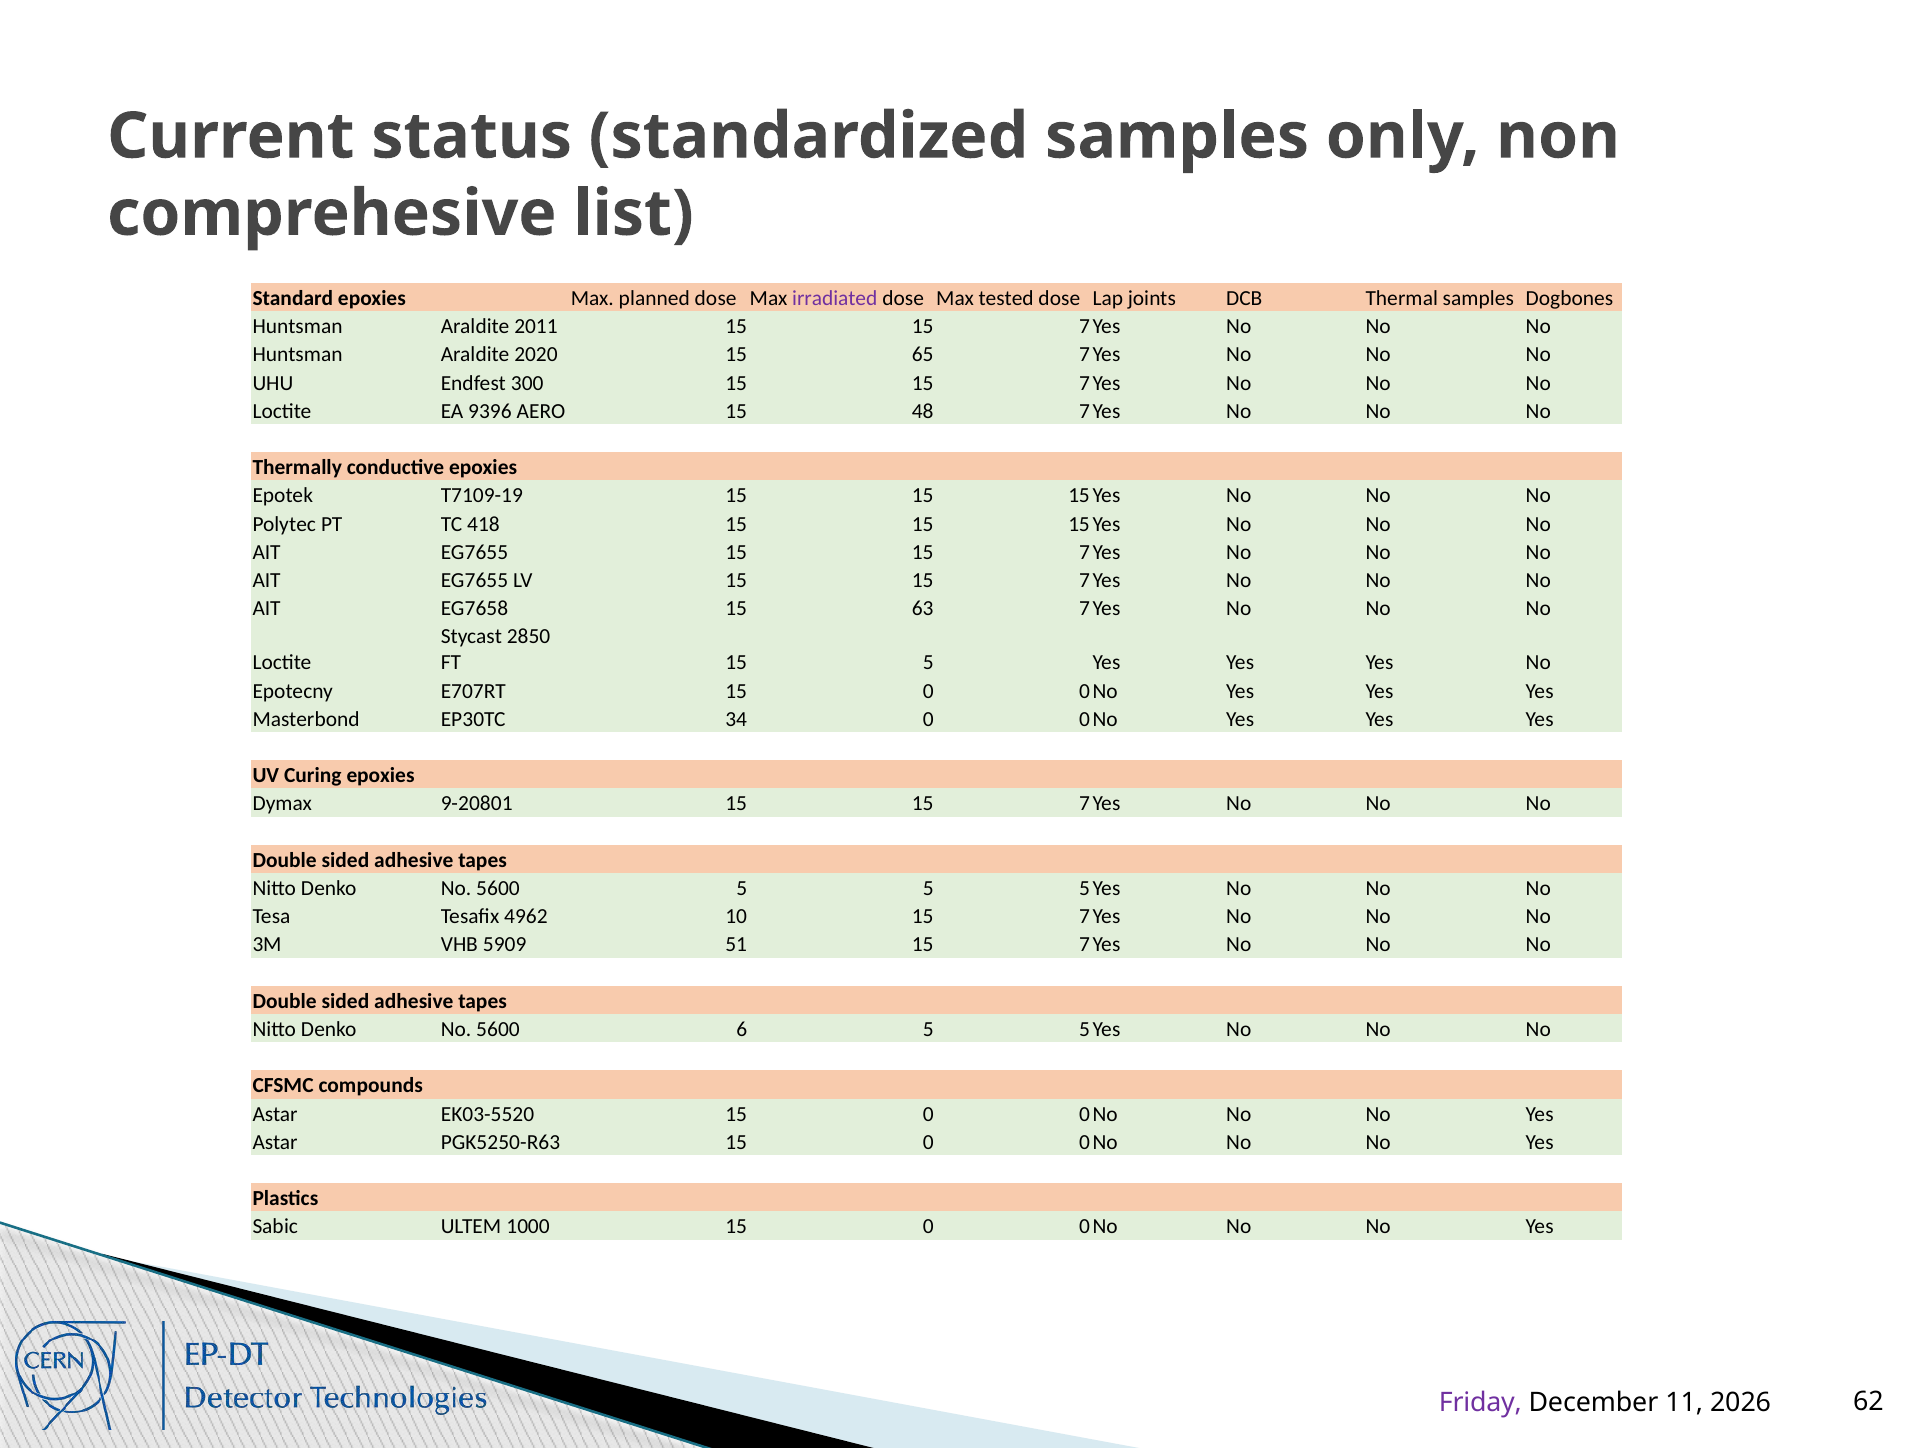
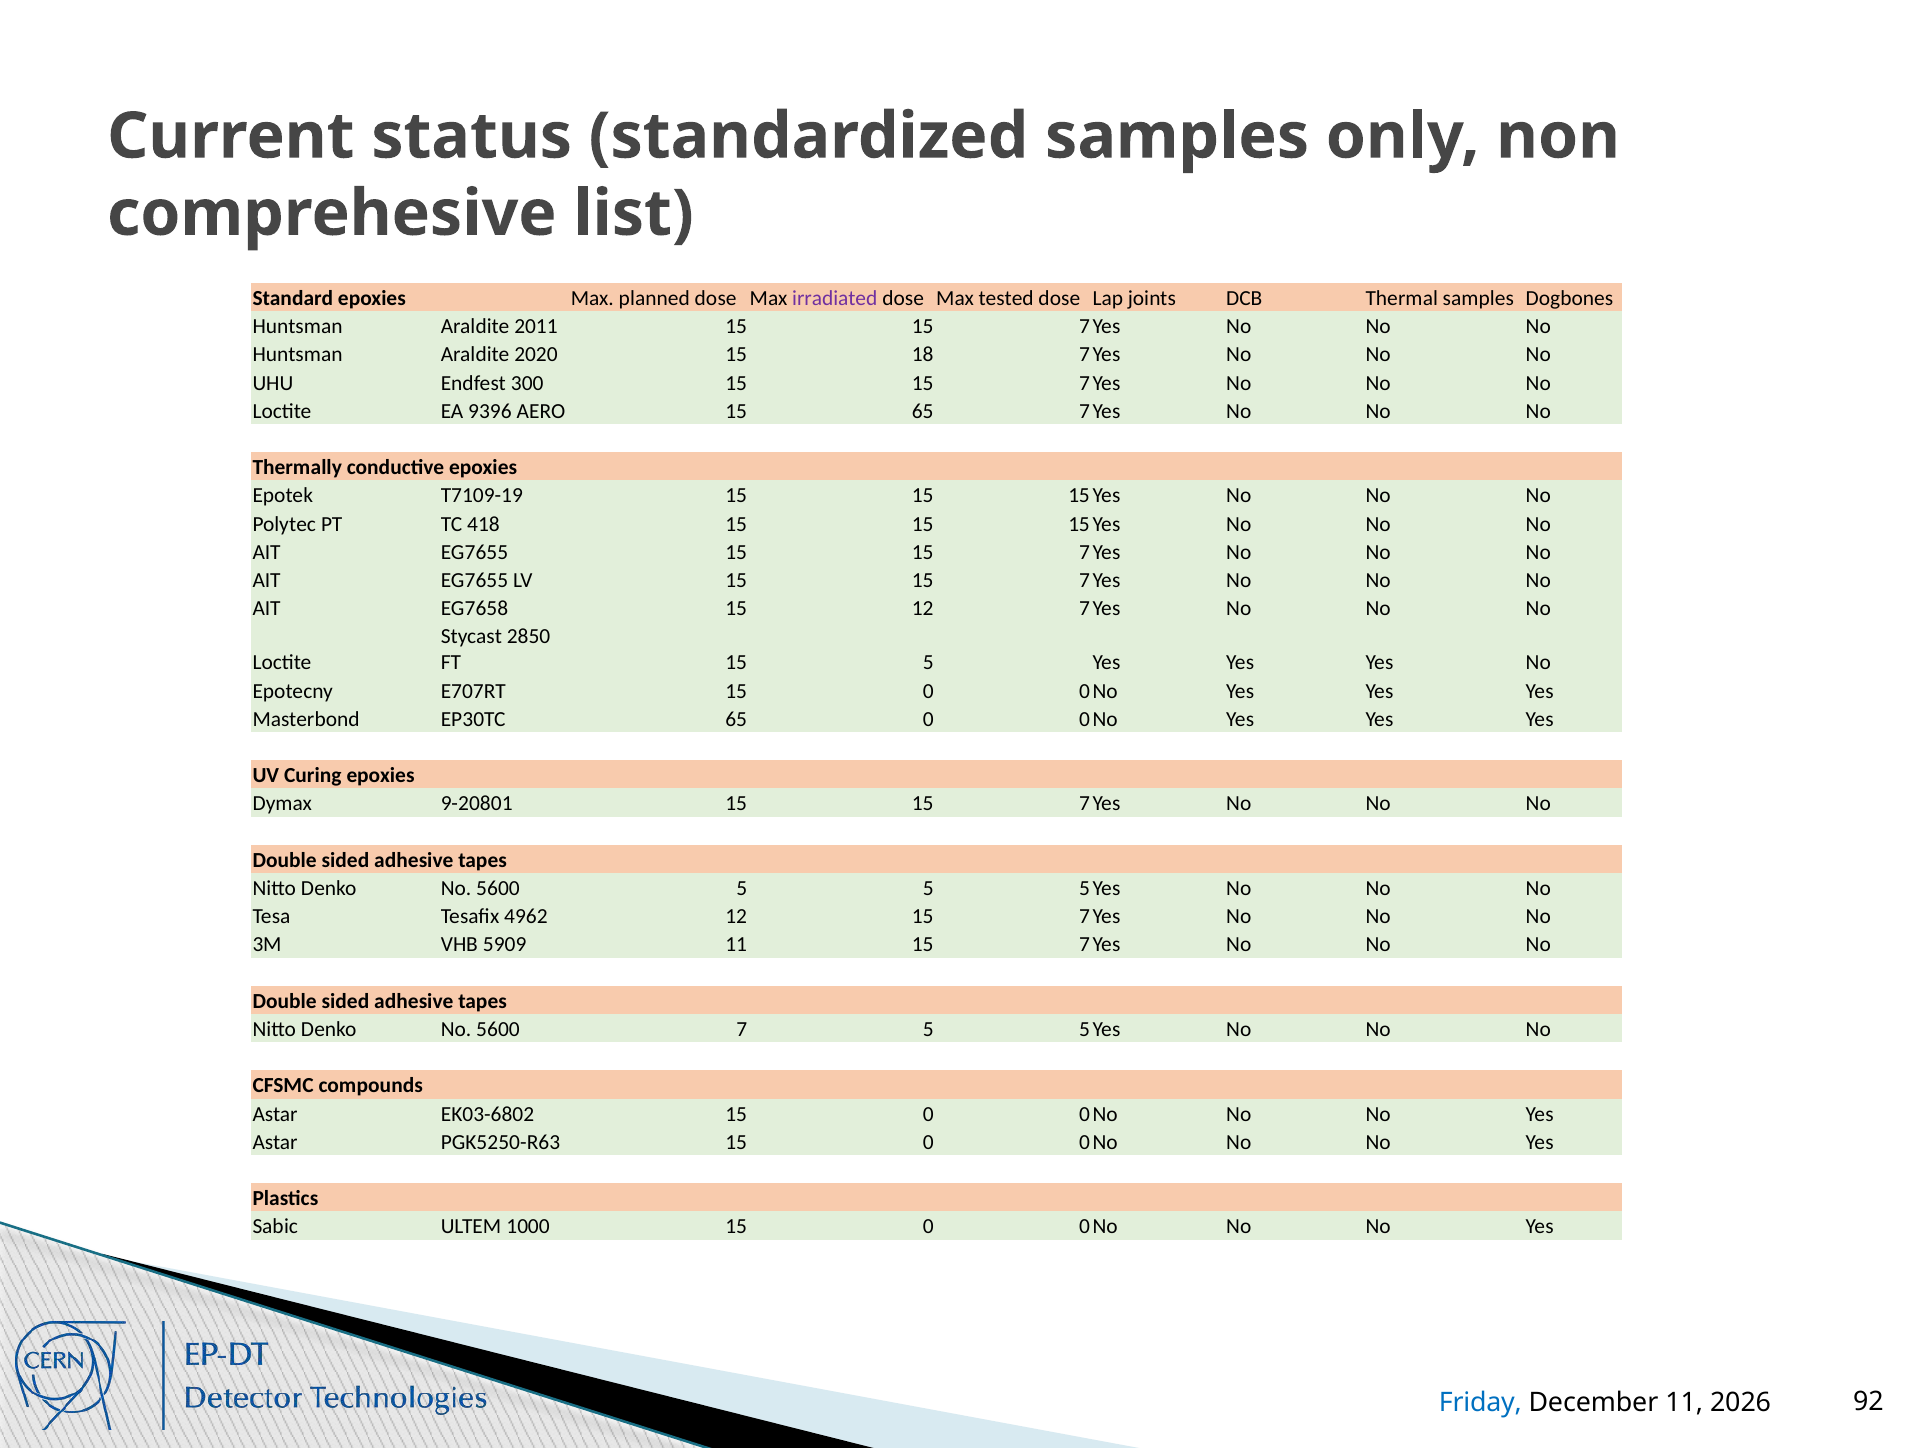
65: 65 -> 18 (923, 355)
15 48: 48 -> 65 (923, 411)
15 63: 63 -> 12 (923, 608)
EP30TC 34: 34 -> 65 (736, 719)
4962 10: 10 -> 12 (736, 916)
5909 51: 51 -> 11 (736, 944)
6: 6 -> 7 (742, 1029)
EK03-5520: EK03-5520 -> EK03-6802 (488, 1114)
Friday colour: purple -> blue (1480, 1402)
62: 62 -> 92 (1868, 1402)
